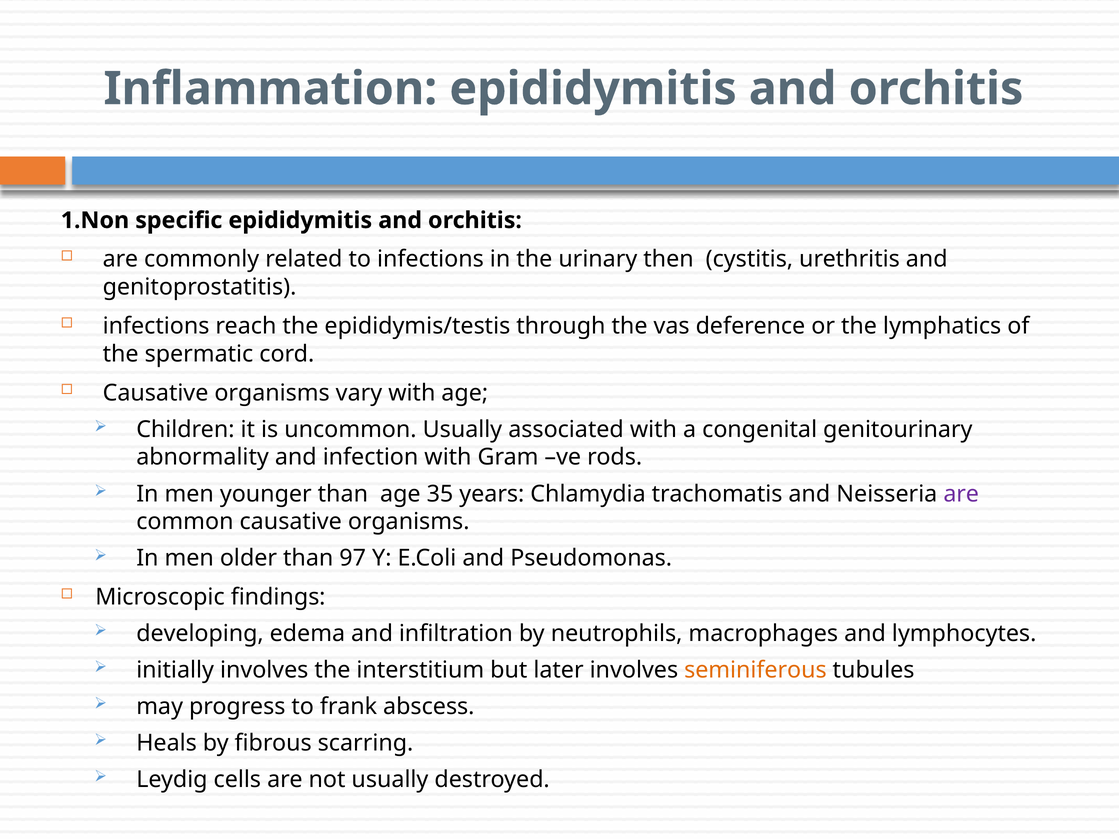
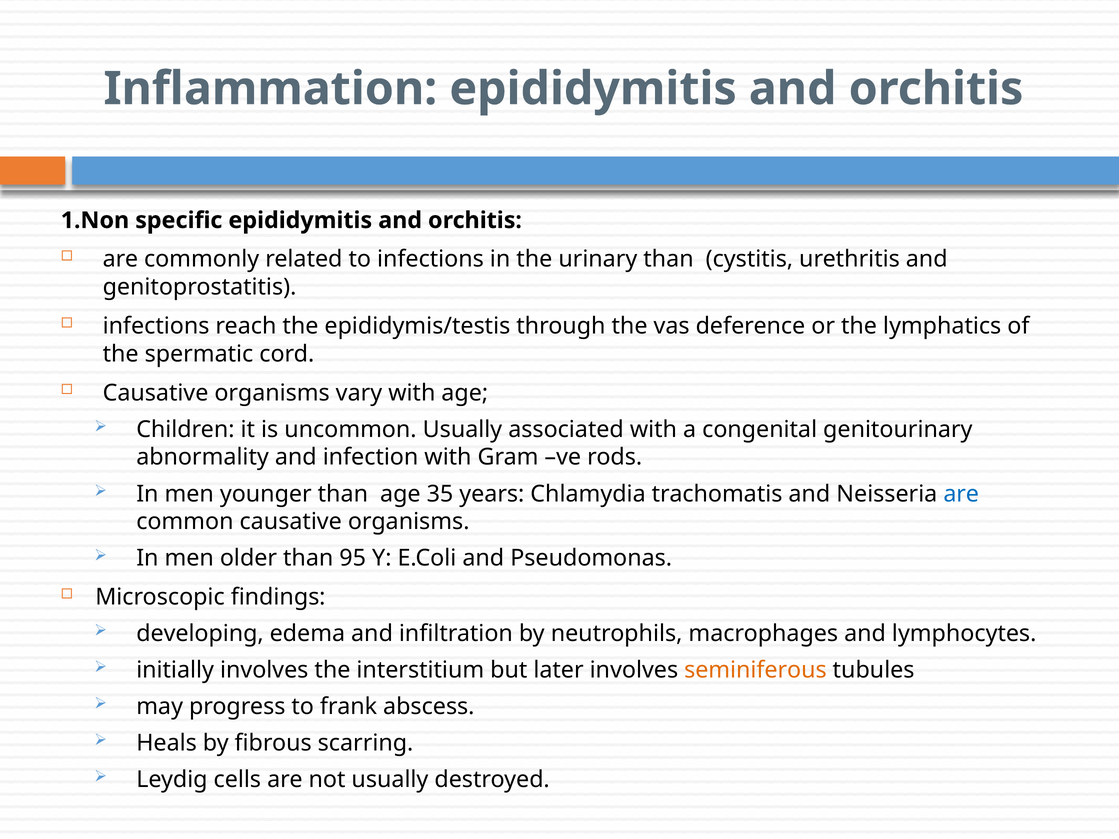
urinary then: then -> than (668, 259)
are colour: purple -> blue (961, 494)
97: 97 -> 95 (353, 558)
